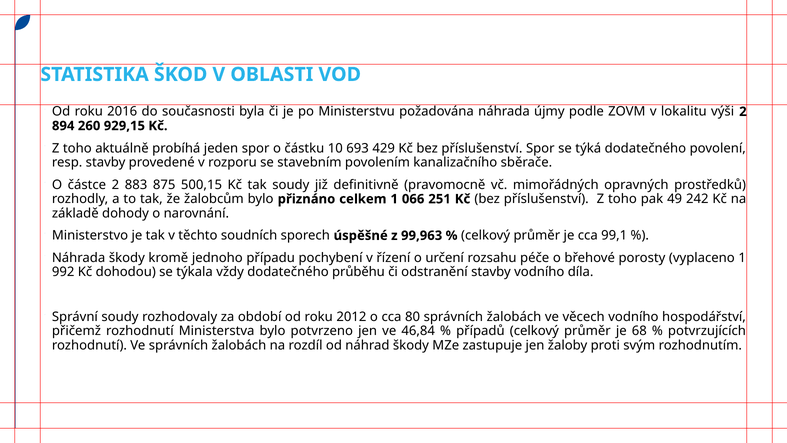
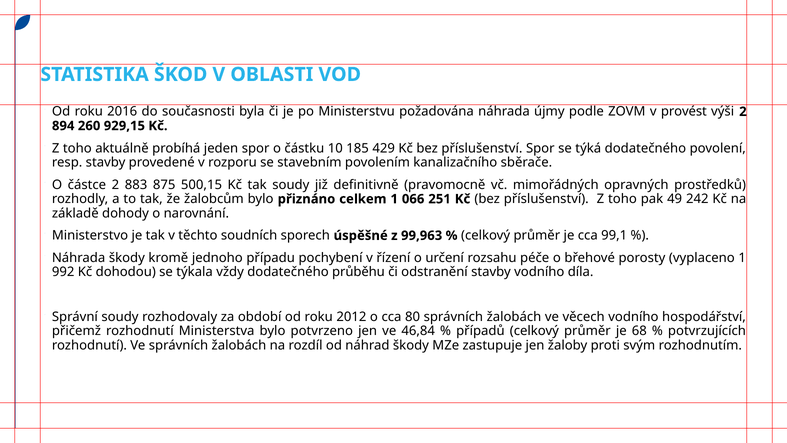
lokalitu: lokalitu -> provést (684, 112)
693: 693 -> 185 (358, 148)
